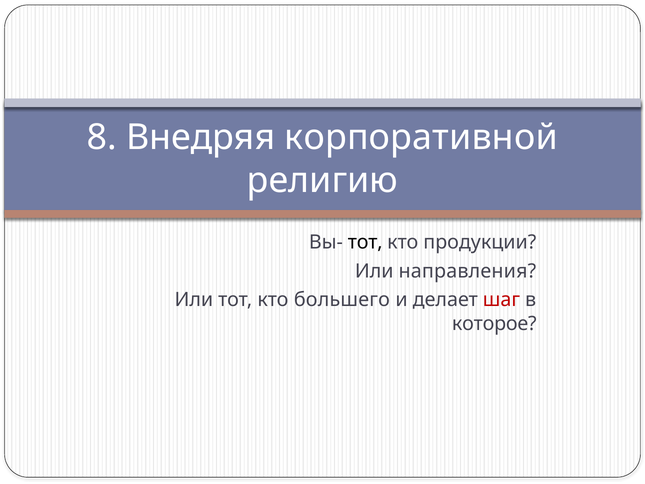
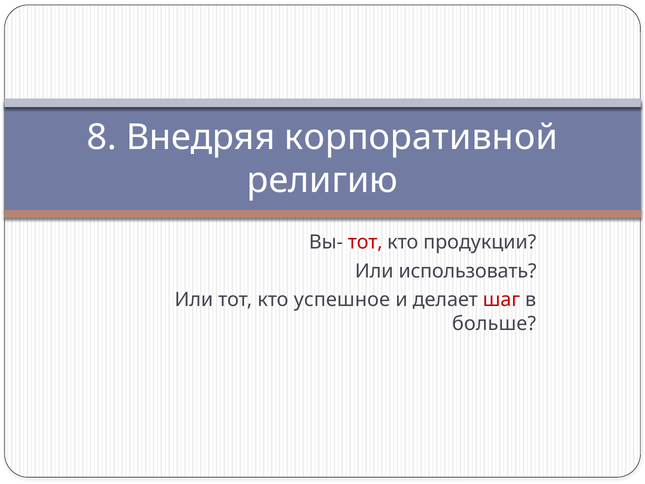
тот colour: black -> red (365, 242)
направления: направления -> использовать (468, 271)
большего: большего -> успешное (342, 300)
которое: которое -> больше (494, 323)
